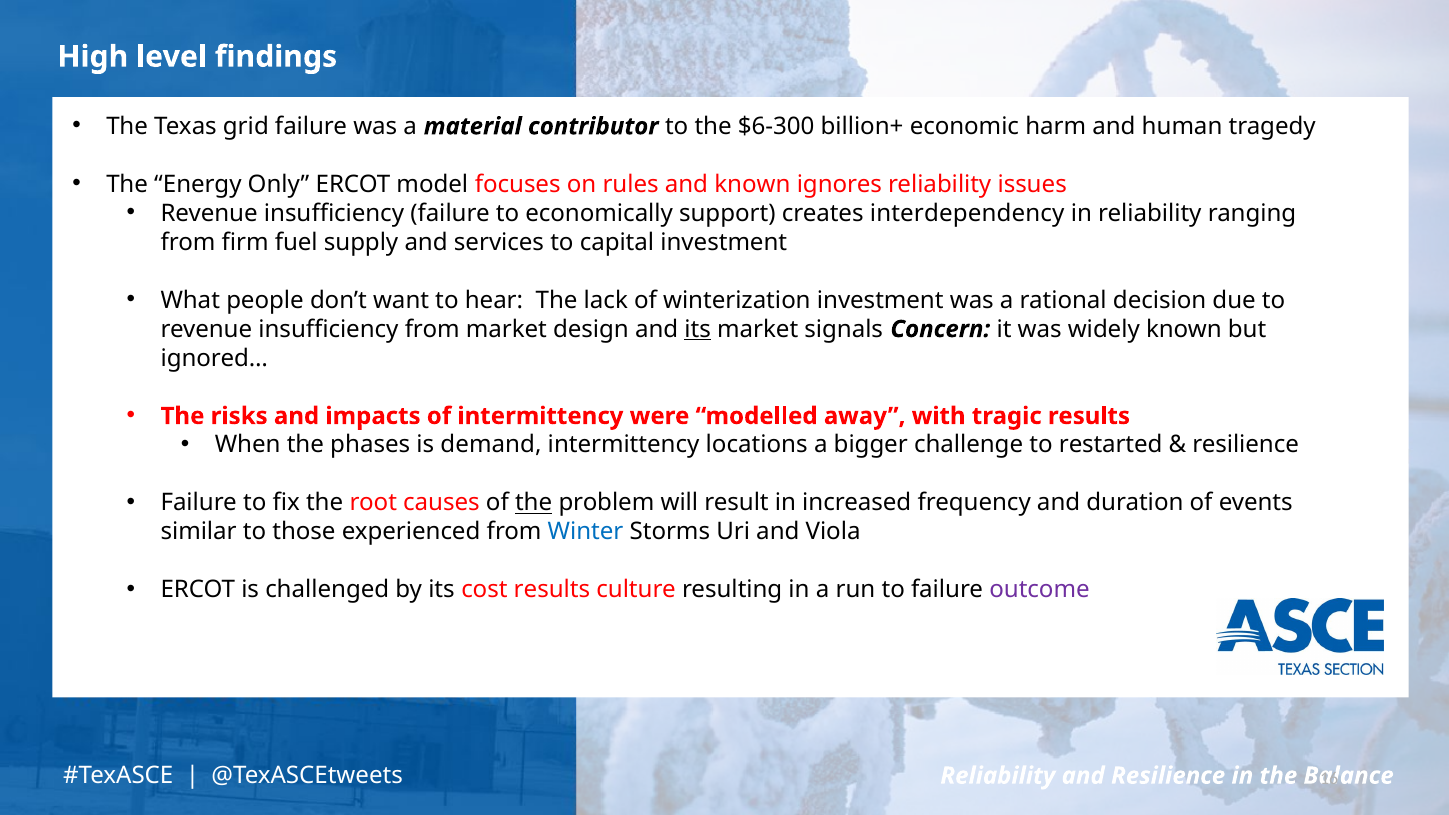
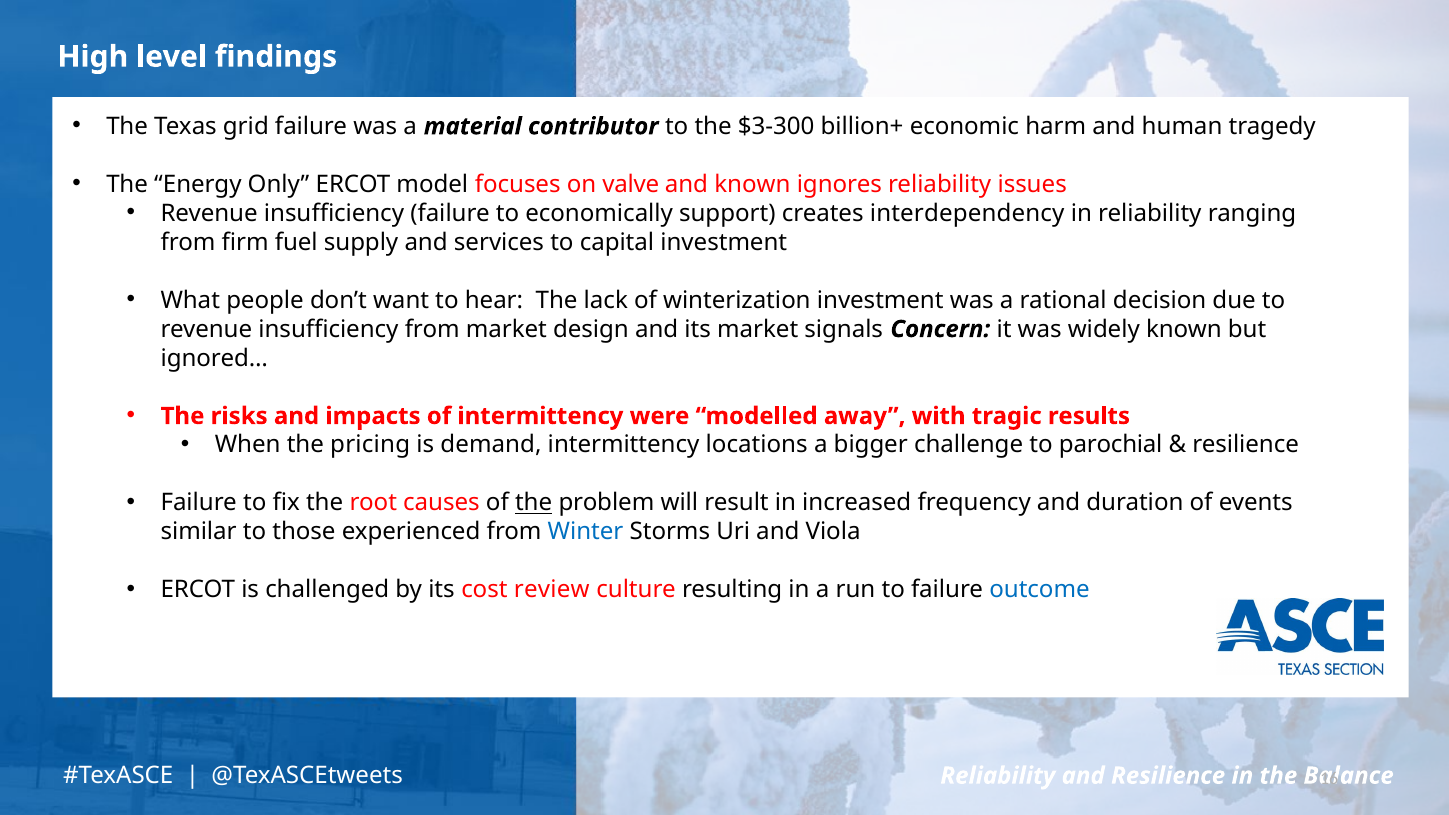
$6-300: $6-300 -> $3-300 (776, 126)
rules: rules -> valve (631, 184)
its underline: present -> none (698, 329)
phases: phases -> pricing (370, 445)
restarted: restarted -> parochial (1111, 445)
cost results: results -> review (552, 590)
outcome colour: purple -> blue (1039, 590)
